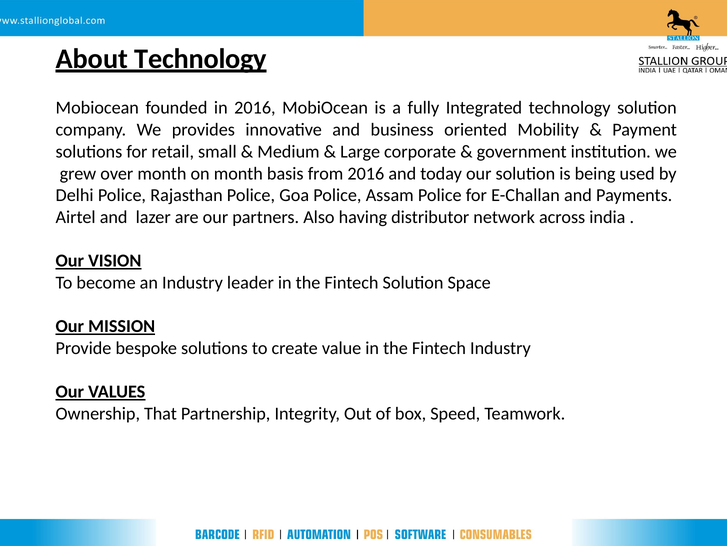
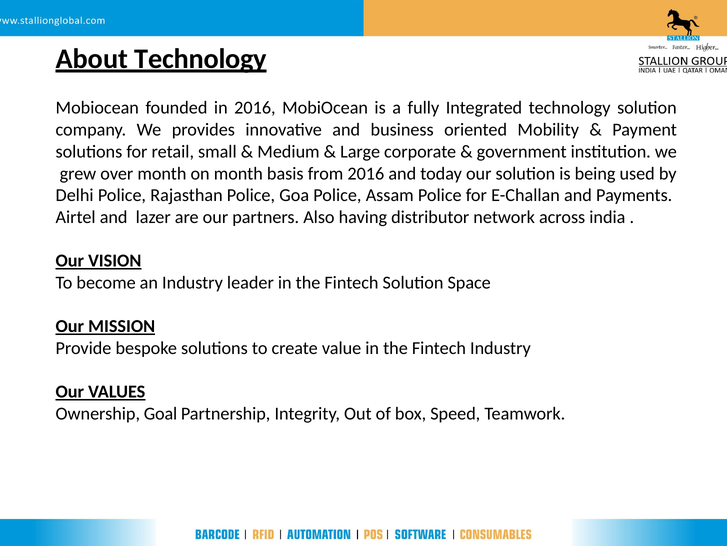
That: That -> Goal (161, 413)
